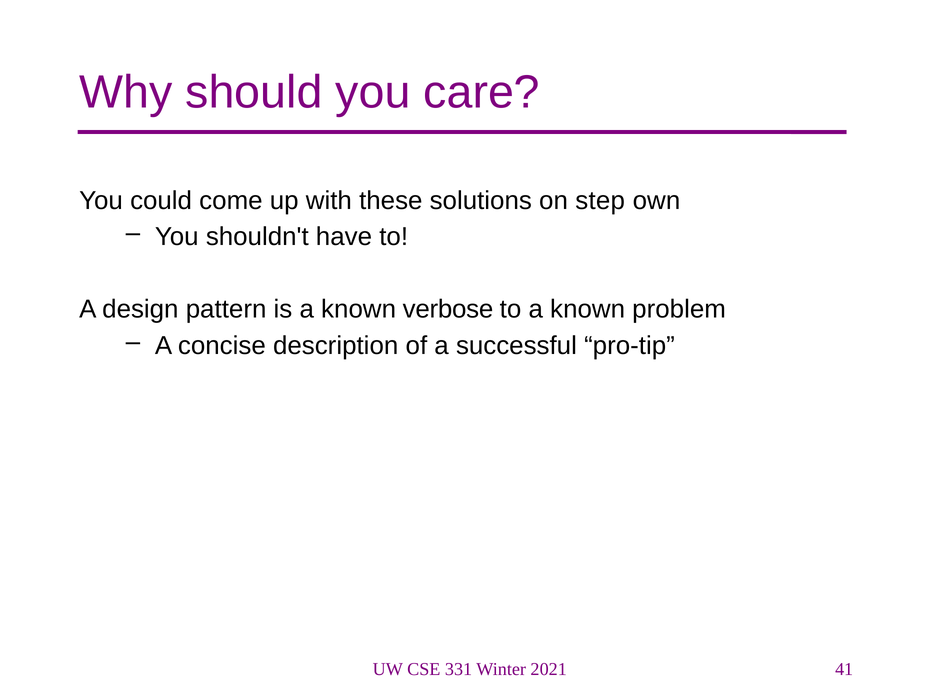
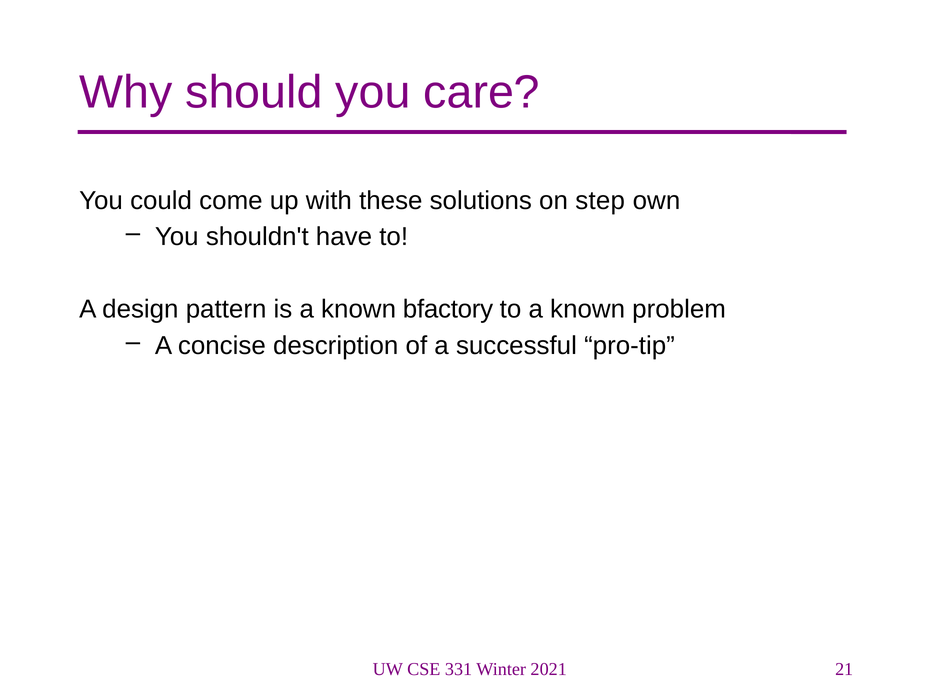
verbose: verbose -> bfactory (448, 309)
41: 41 -> 21 (844, 669)
